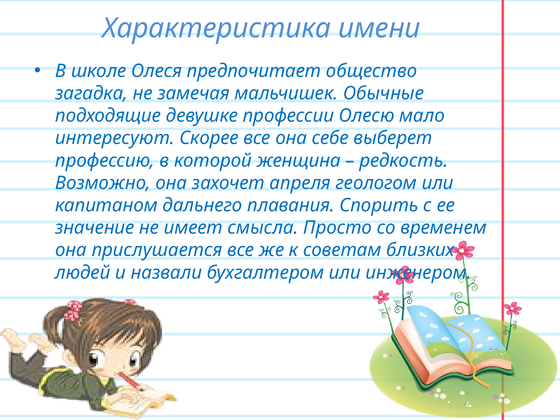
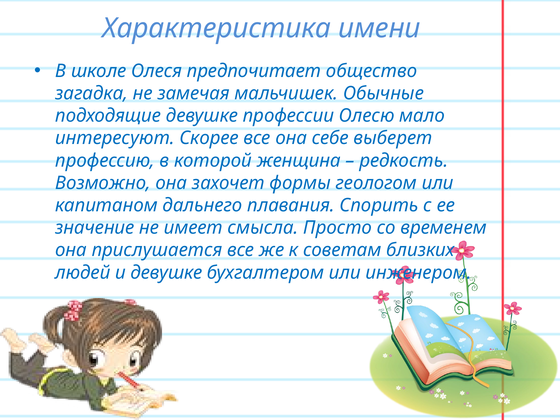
апреля: апреля -> формы (300, 183)
и назвали: назвали -> девушке (167, 273)
